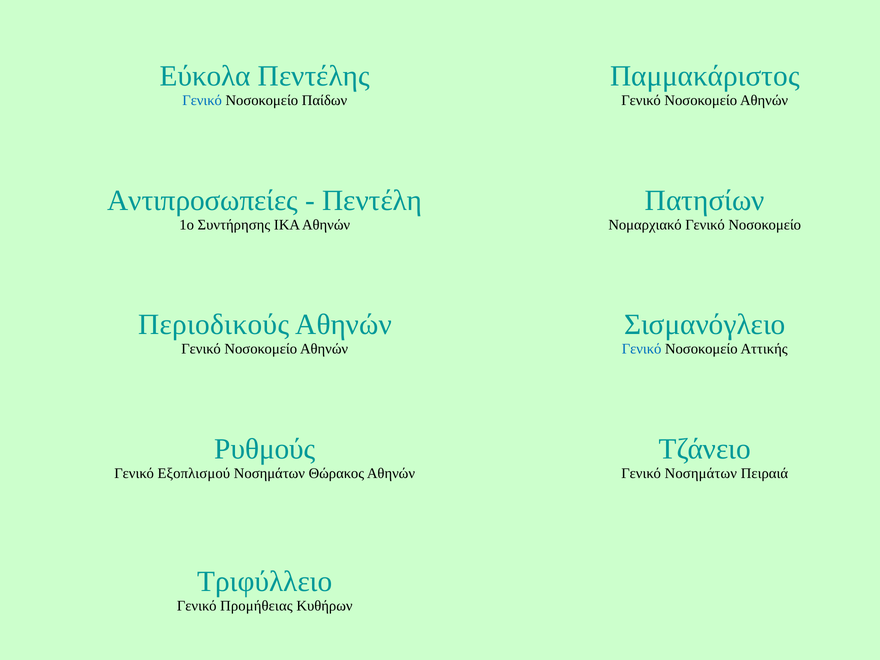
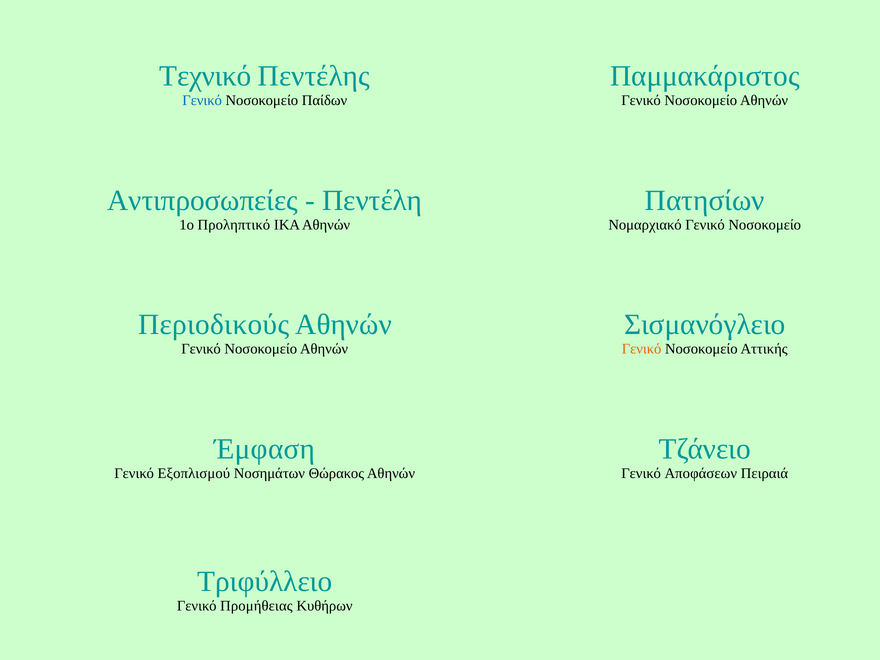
Εύκολα: Εύκολα -> Τεχνικό (205, 76)
Συντήρησης: Συντήρησης -> Προληπτικό (234, 225)
Γενικό colour: blue -> orange (642, 349)
Ρυθμούς: Ρυθμούς -> Έμφαση (265, 449)
Γενικό Νοσημάτων: Νοσημάτων -> Αποφάσεων (701, 473)
